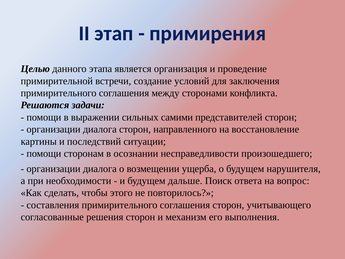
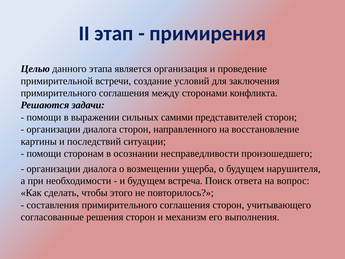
дальше: дальше -> встреча (185, 181)
